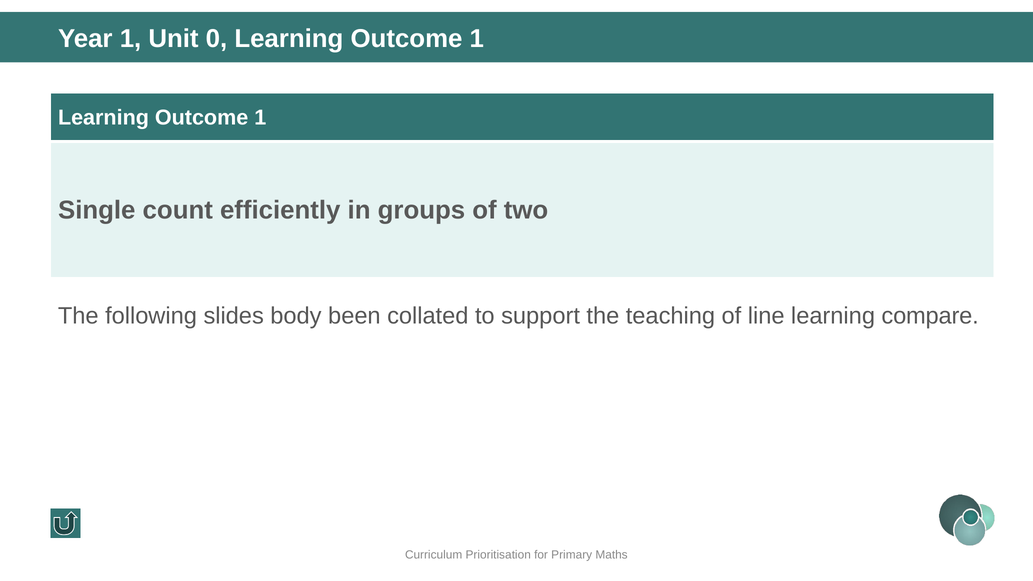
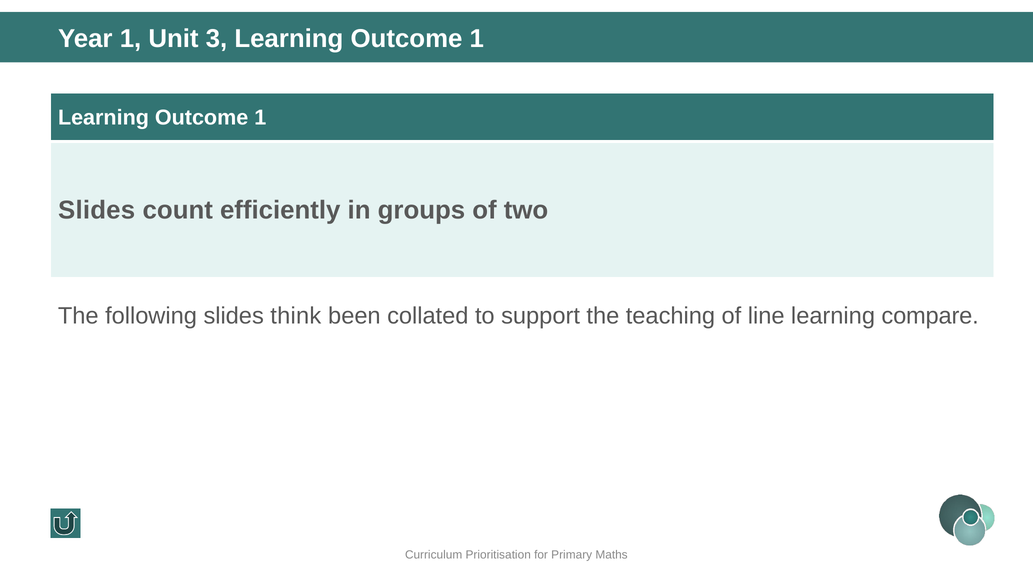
0: 0 -> 3 (216, 39)
Single: Single -> Slides (97, 210)
body: body -> think (296, 316)
